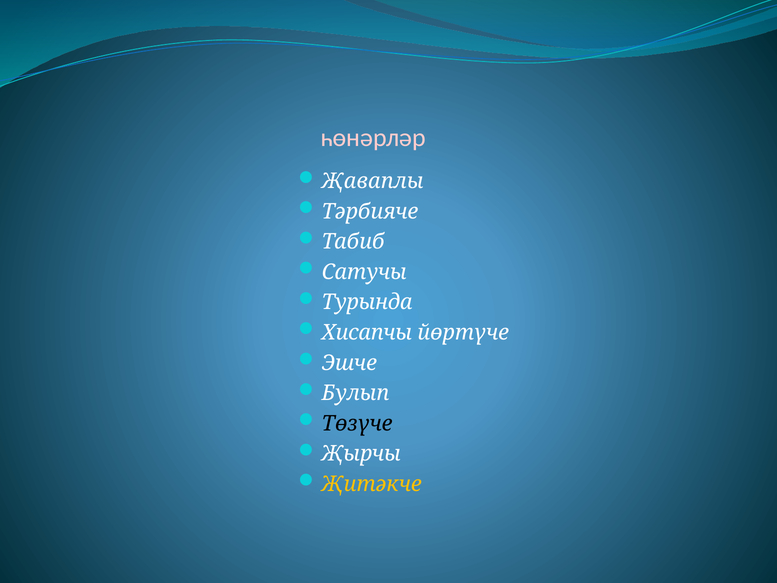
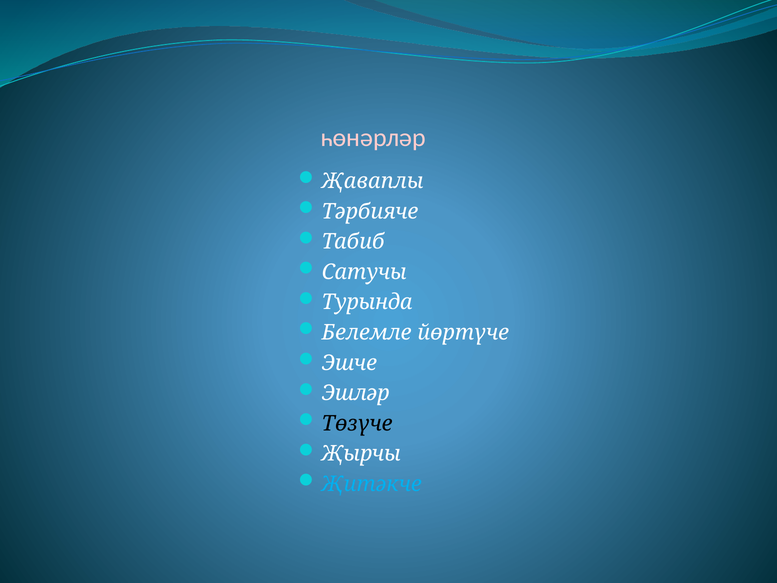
Хисапчы: Хисапчы -> Белемле (367, 332)
Булып: Булып -> Эшләр (356, 393)
Җитәкче colour: yellow -> light blue (372, 484)
